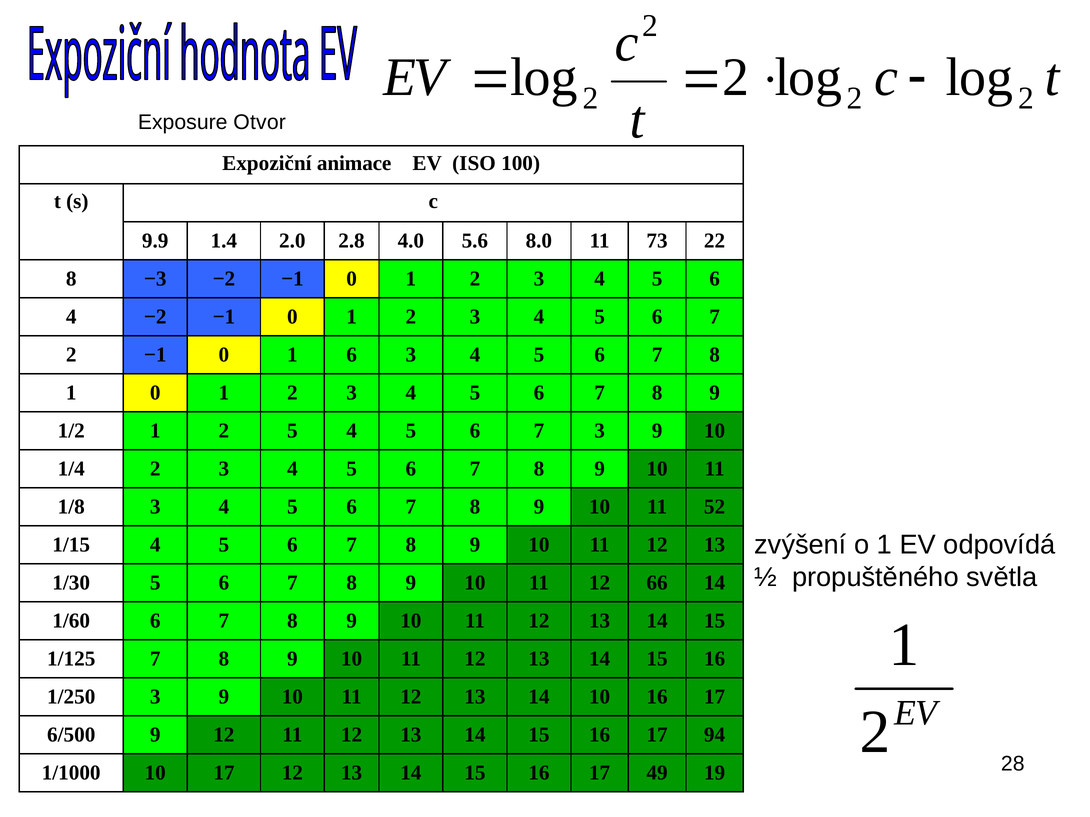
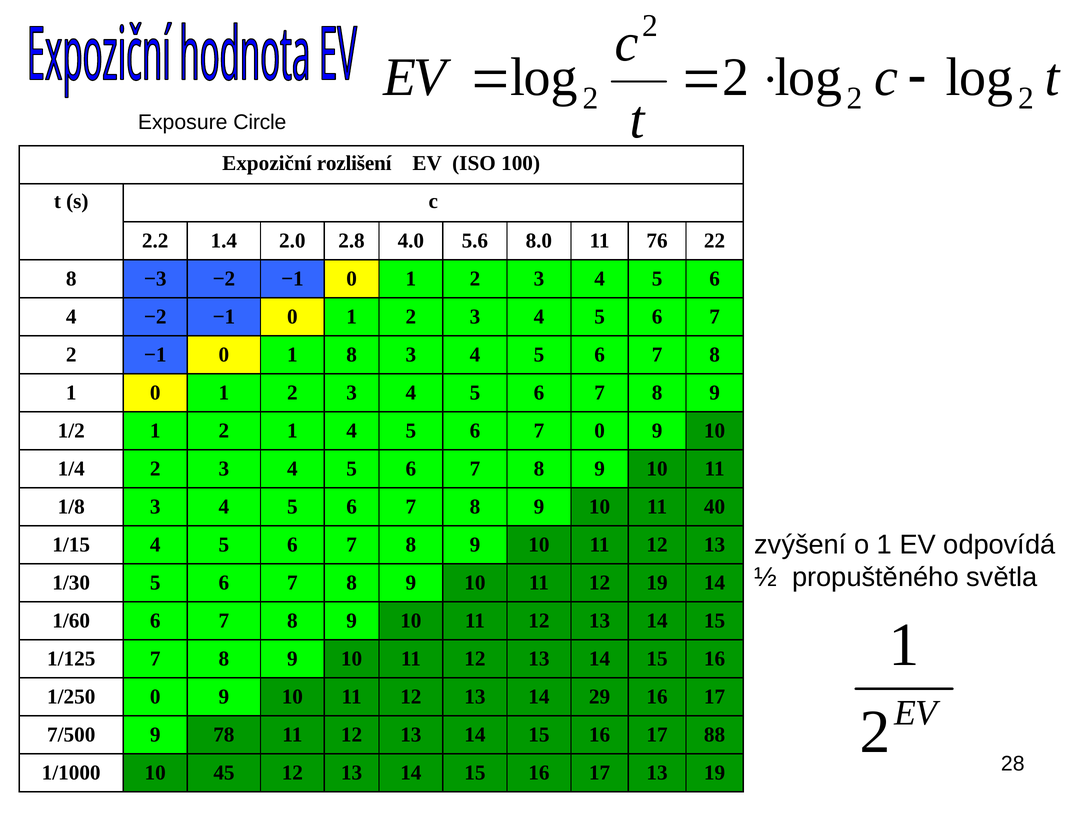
Otvor: Otvor -> Circle (260, 123)
animace: animace -> rozlišení (354, 163)
9.9: 9.9 -> 2.2 (155, 241)
73: 73 -> 76 (657, 241)
1 6: 6 -> 8 (352, 355)
1 2 5: 5 -> 1 (292, 431)
7 3: 3 -> 0 (600, 431)
52: 52 -> 40 (715, 507)
12 66: 66 -> 19 (657, 583)
1/250 3: 3 -> 0 (155, 697)
14 10: 10 -> 29 (600, 697)
6/500: 6/500 -> 7/500 (71, 735)
9 12: 12 -> 78 (224, 735)
94: 94 -> 88 (715, 735)
10 17: 17 -> 45 (224, 773)
17 49: 49 -> 13 (657, 773)
